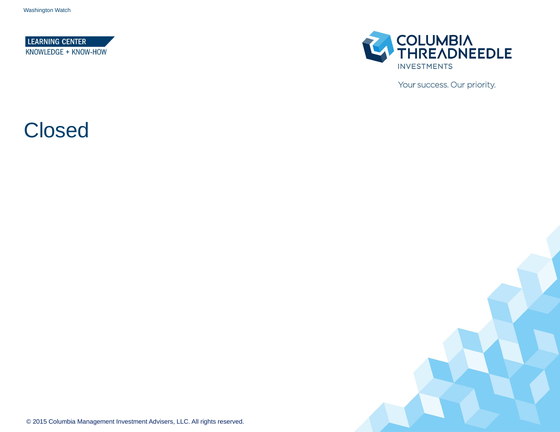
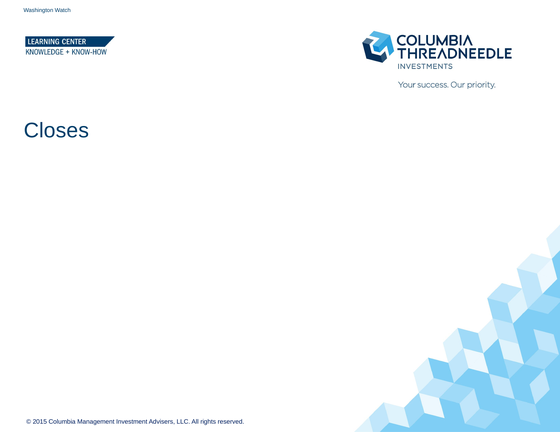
Closed: Closed -> Closes (56, 131)
